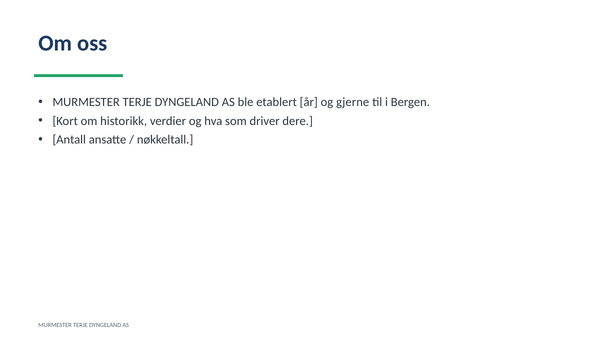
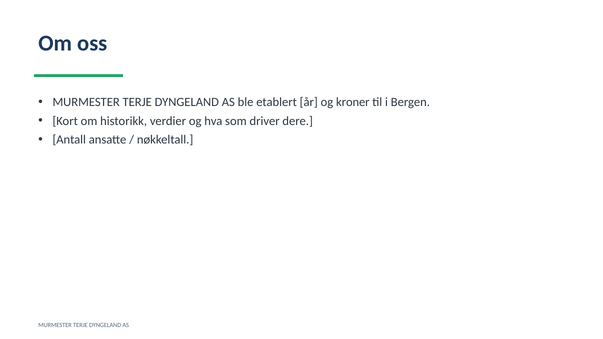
gjerne: gjerne -> kroner (353, 102)
